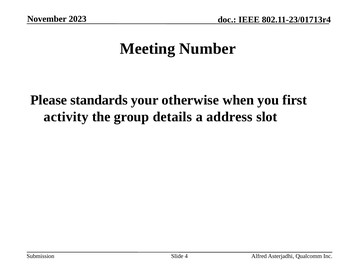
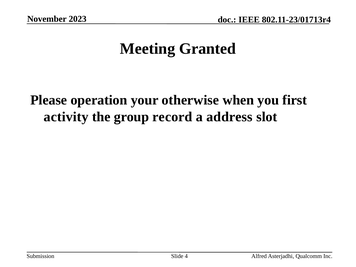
Number: Number -> Granted (208, 49)
standards: standards -> operation (99, 100)
details: details -> record (172, 117)
